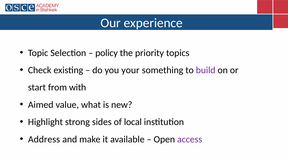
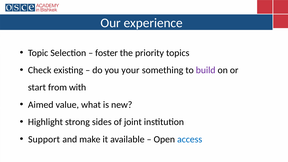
policy: policy -> foster (107, 53)
local: local -> joint (133, 122)
Address: Address -> Support (44, 140)
access colour: purple -> blue (190, 140)
